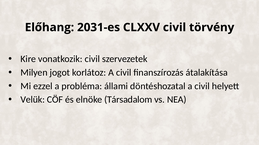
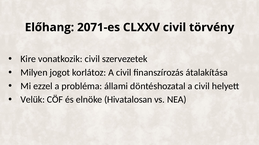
2031-es: 2031-es -> 2071-es (99, 28)
Társadalom: Társadalom -> Hivatalosan (128, 100)
